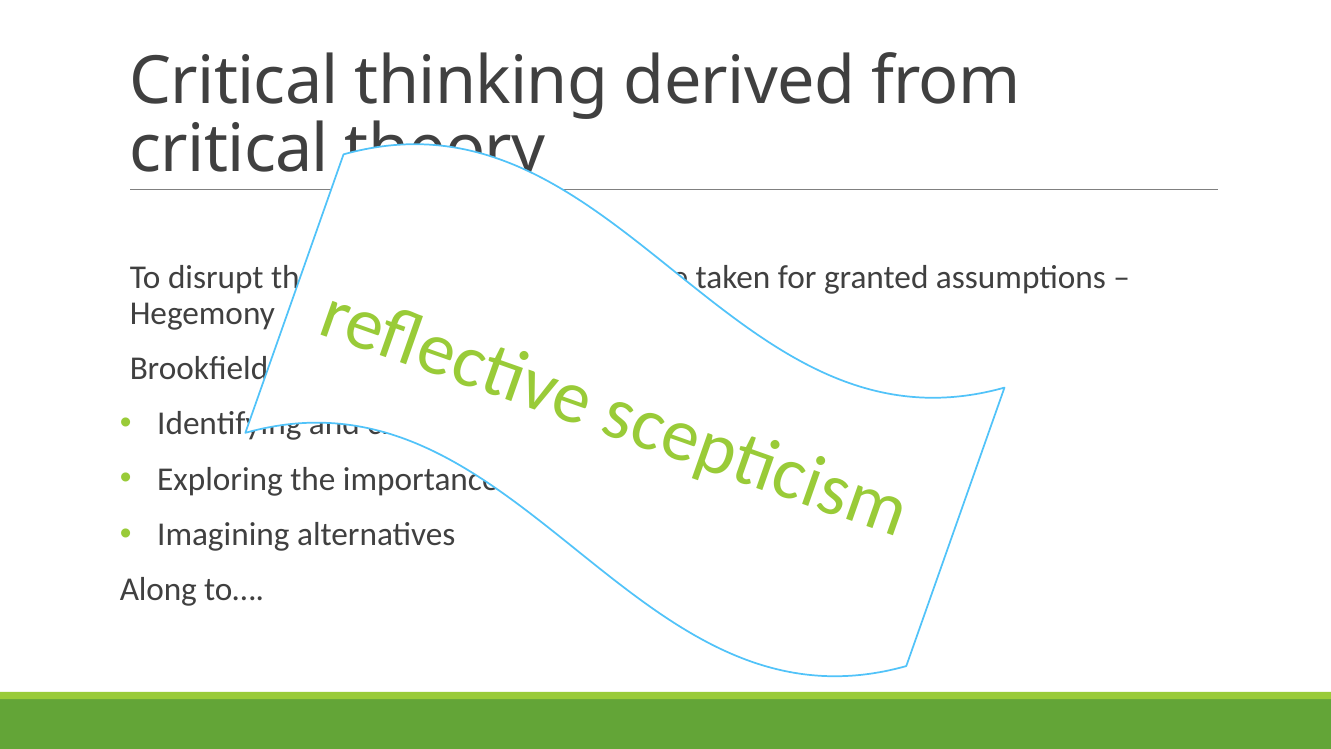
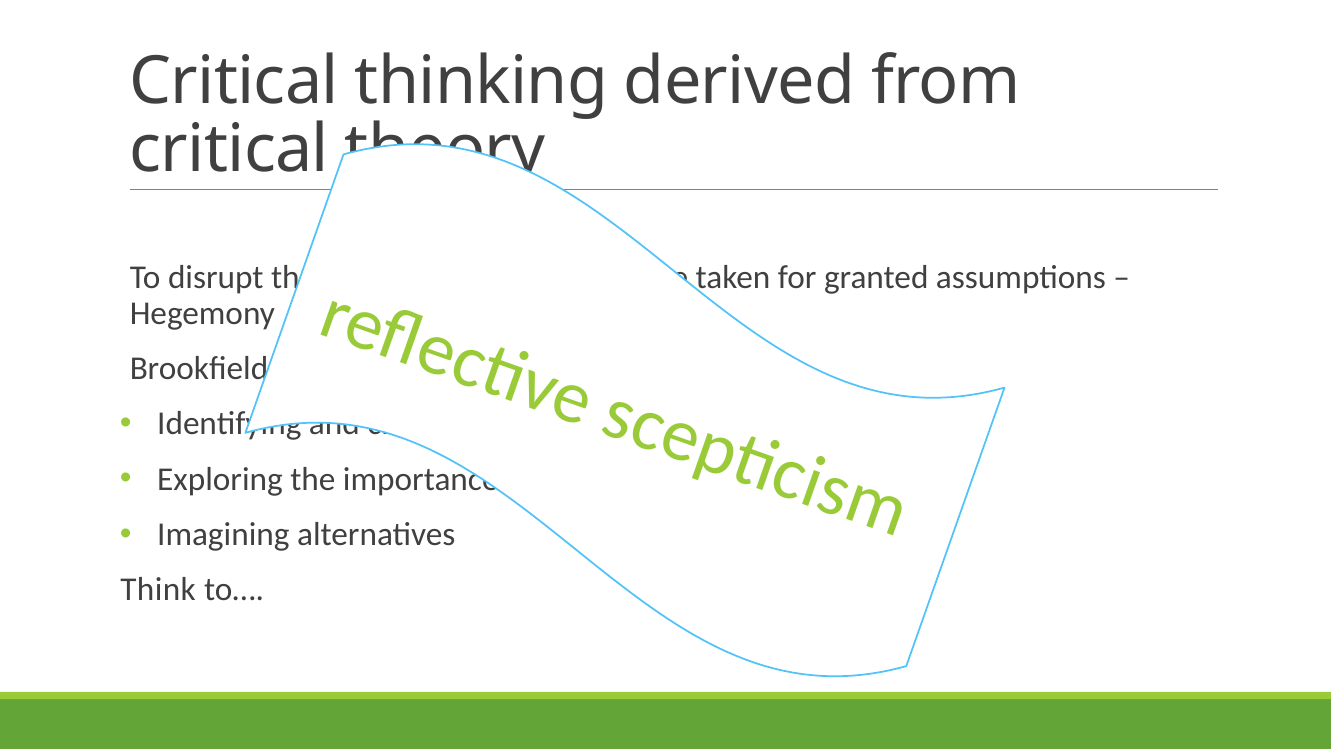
Along: Along -> Think (158, 590)
